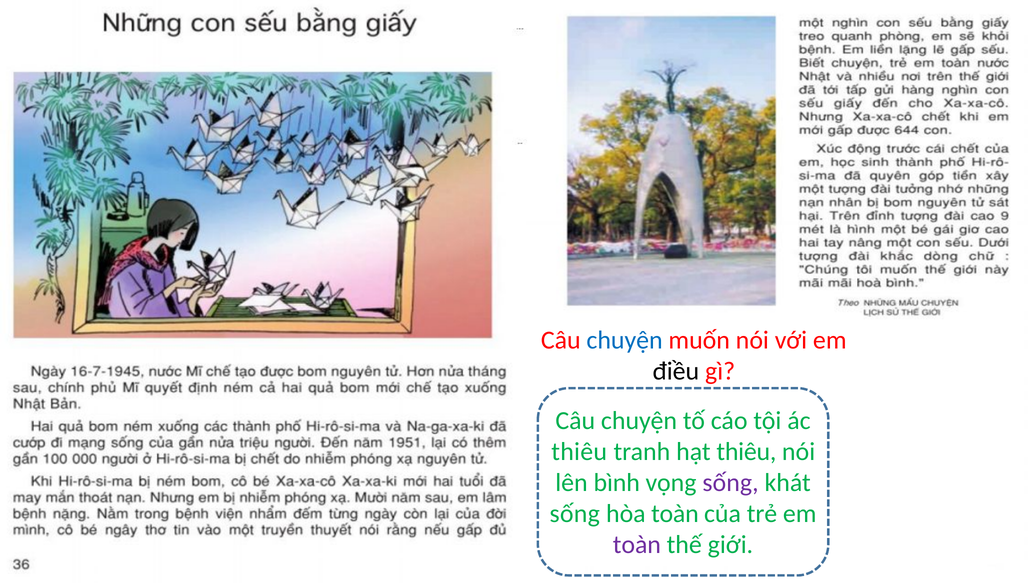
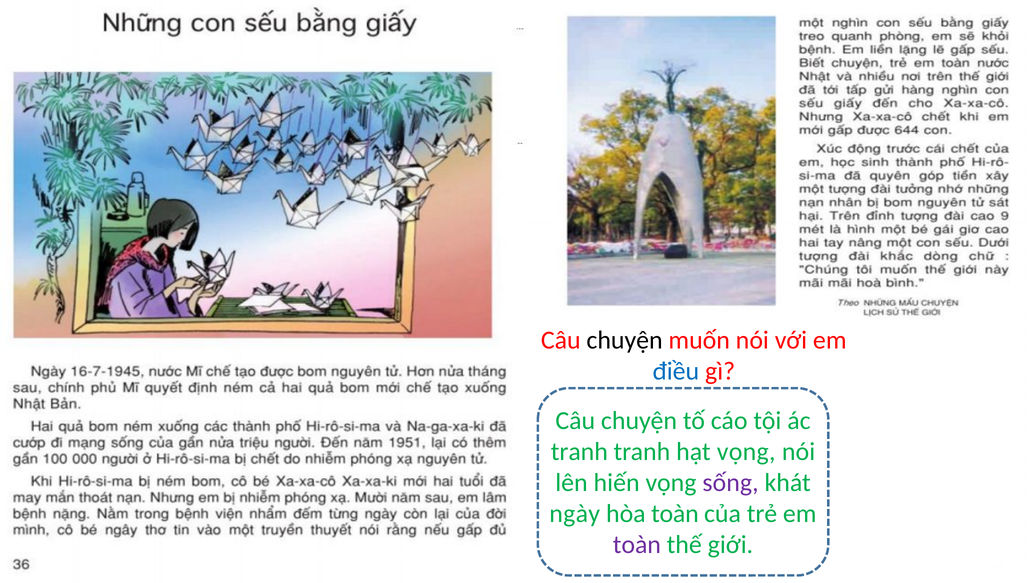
chuyện colour: blue -> black (625, 340)
điều colour: black -> blue (676, 371)
thiêu: thiêu -> tranh (579, 451)
hạt thiêu: thiêu -> vọng (746, 451)
bình: bình -> hiến (617, 482)
sống: sống -> ngày (575, 514)
